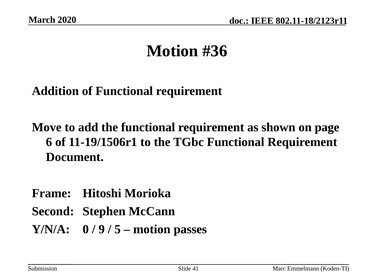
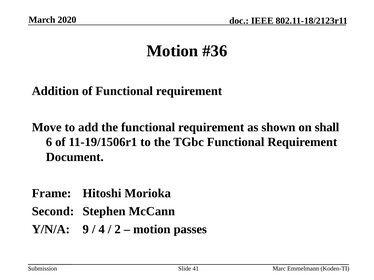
page: page -> shall (327, 127)
0: 0 -> 9 (86, 230)
9: 9 -> 4 (102, 230)
5: 5 -> 2 (118, 230)
